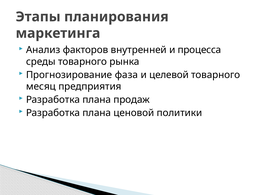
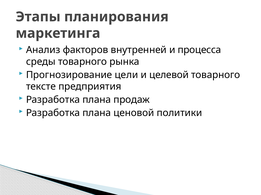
фаза: фаза -> цели (126, 75)
месяц: месяц -> тексте (41, 87)
